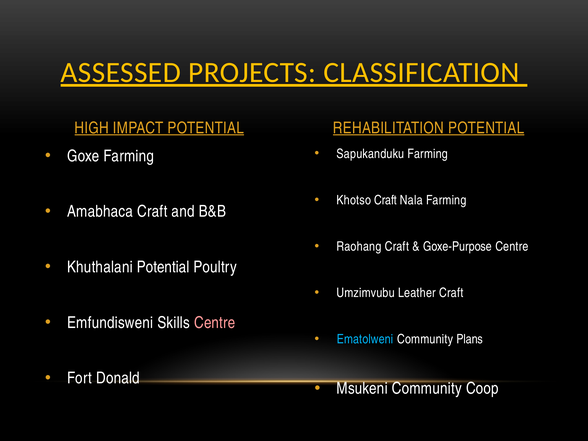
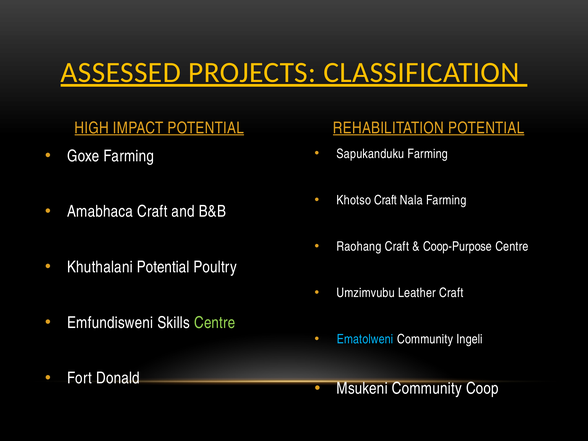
Goxe-Purpose: Goxe-Purpose -> Coop-Purpose (457, 247)
Centre colour: pink -> light green (215, 323)
Plans: Plans -> Ingeli (470, 339)
